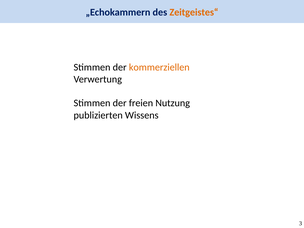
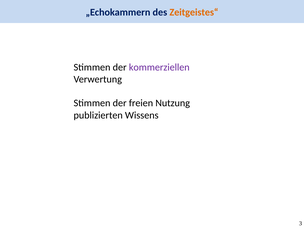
kommerziellen colour: orange -> purple (159, 67)
